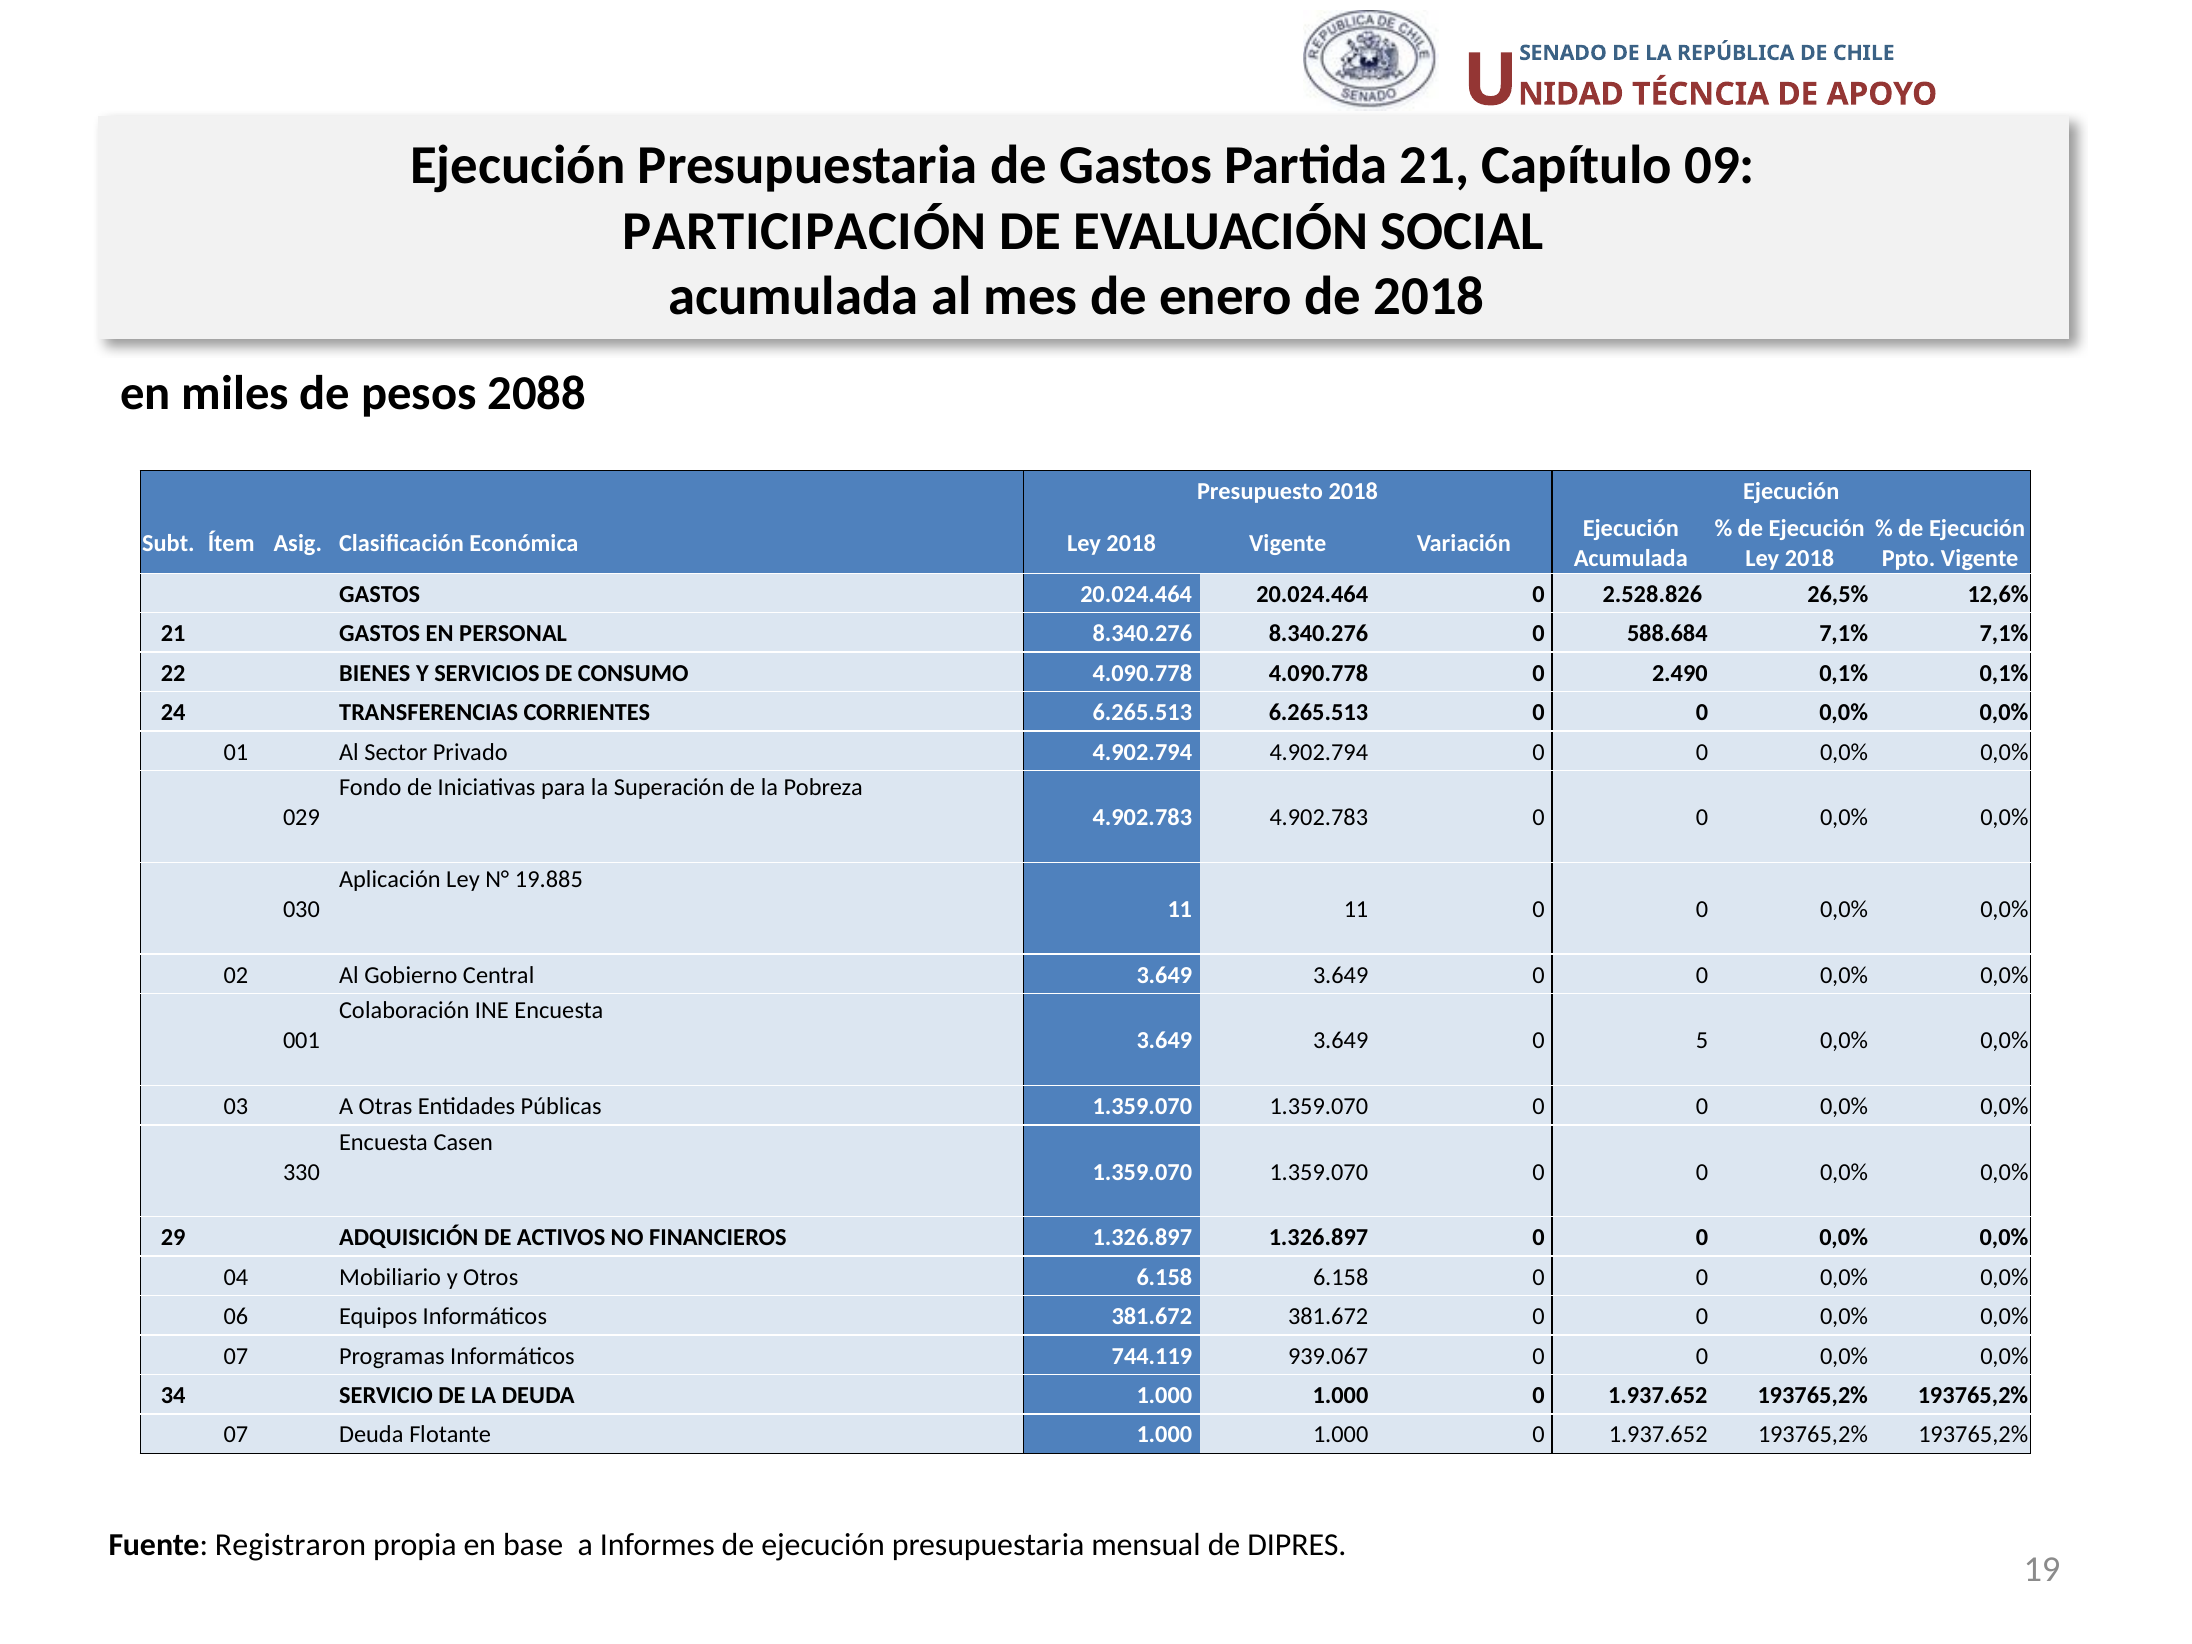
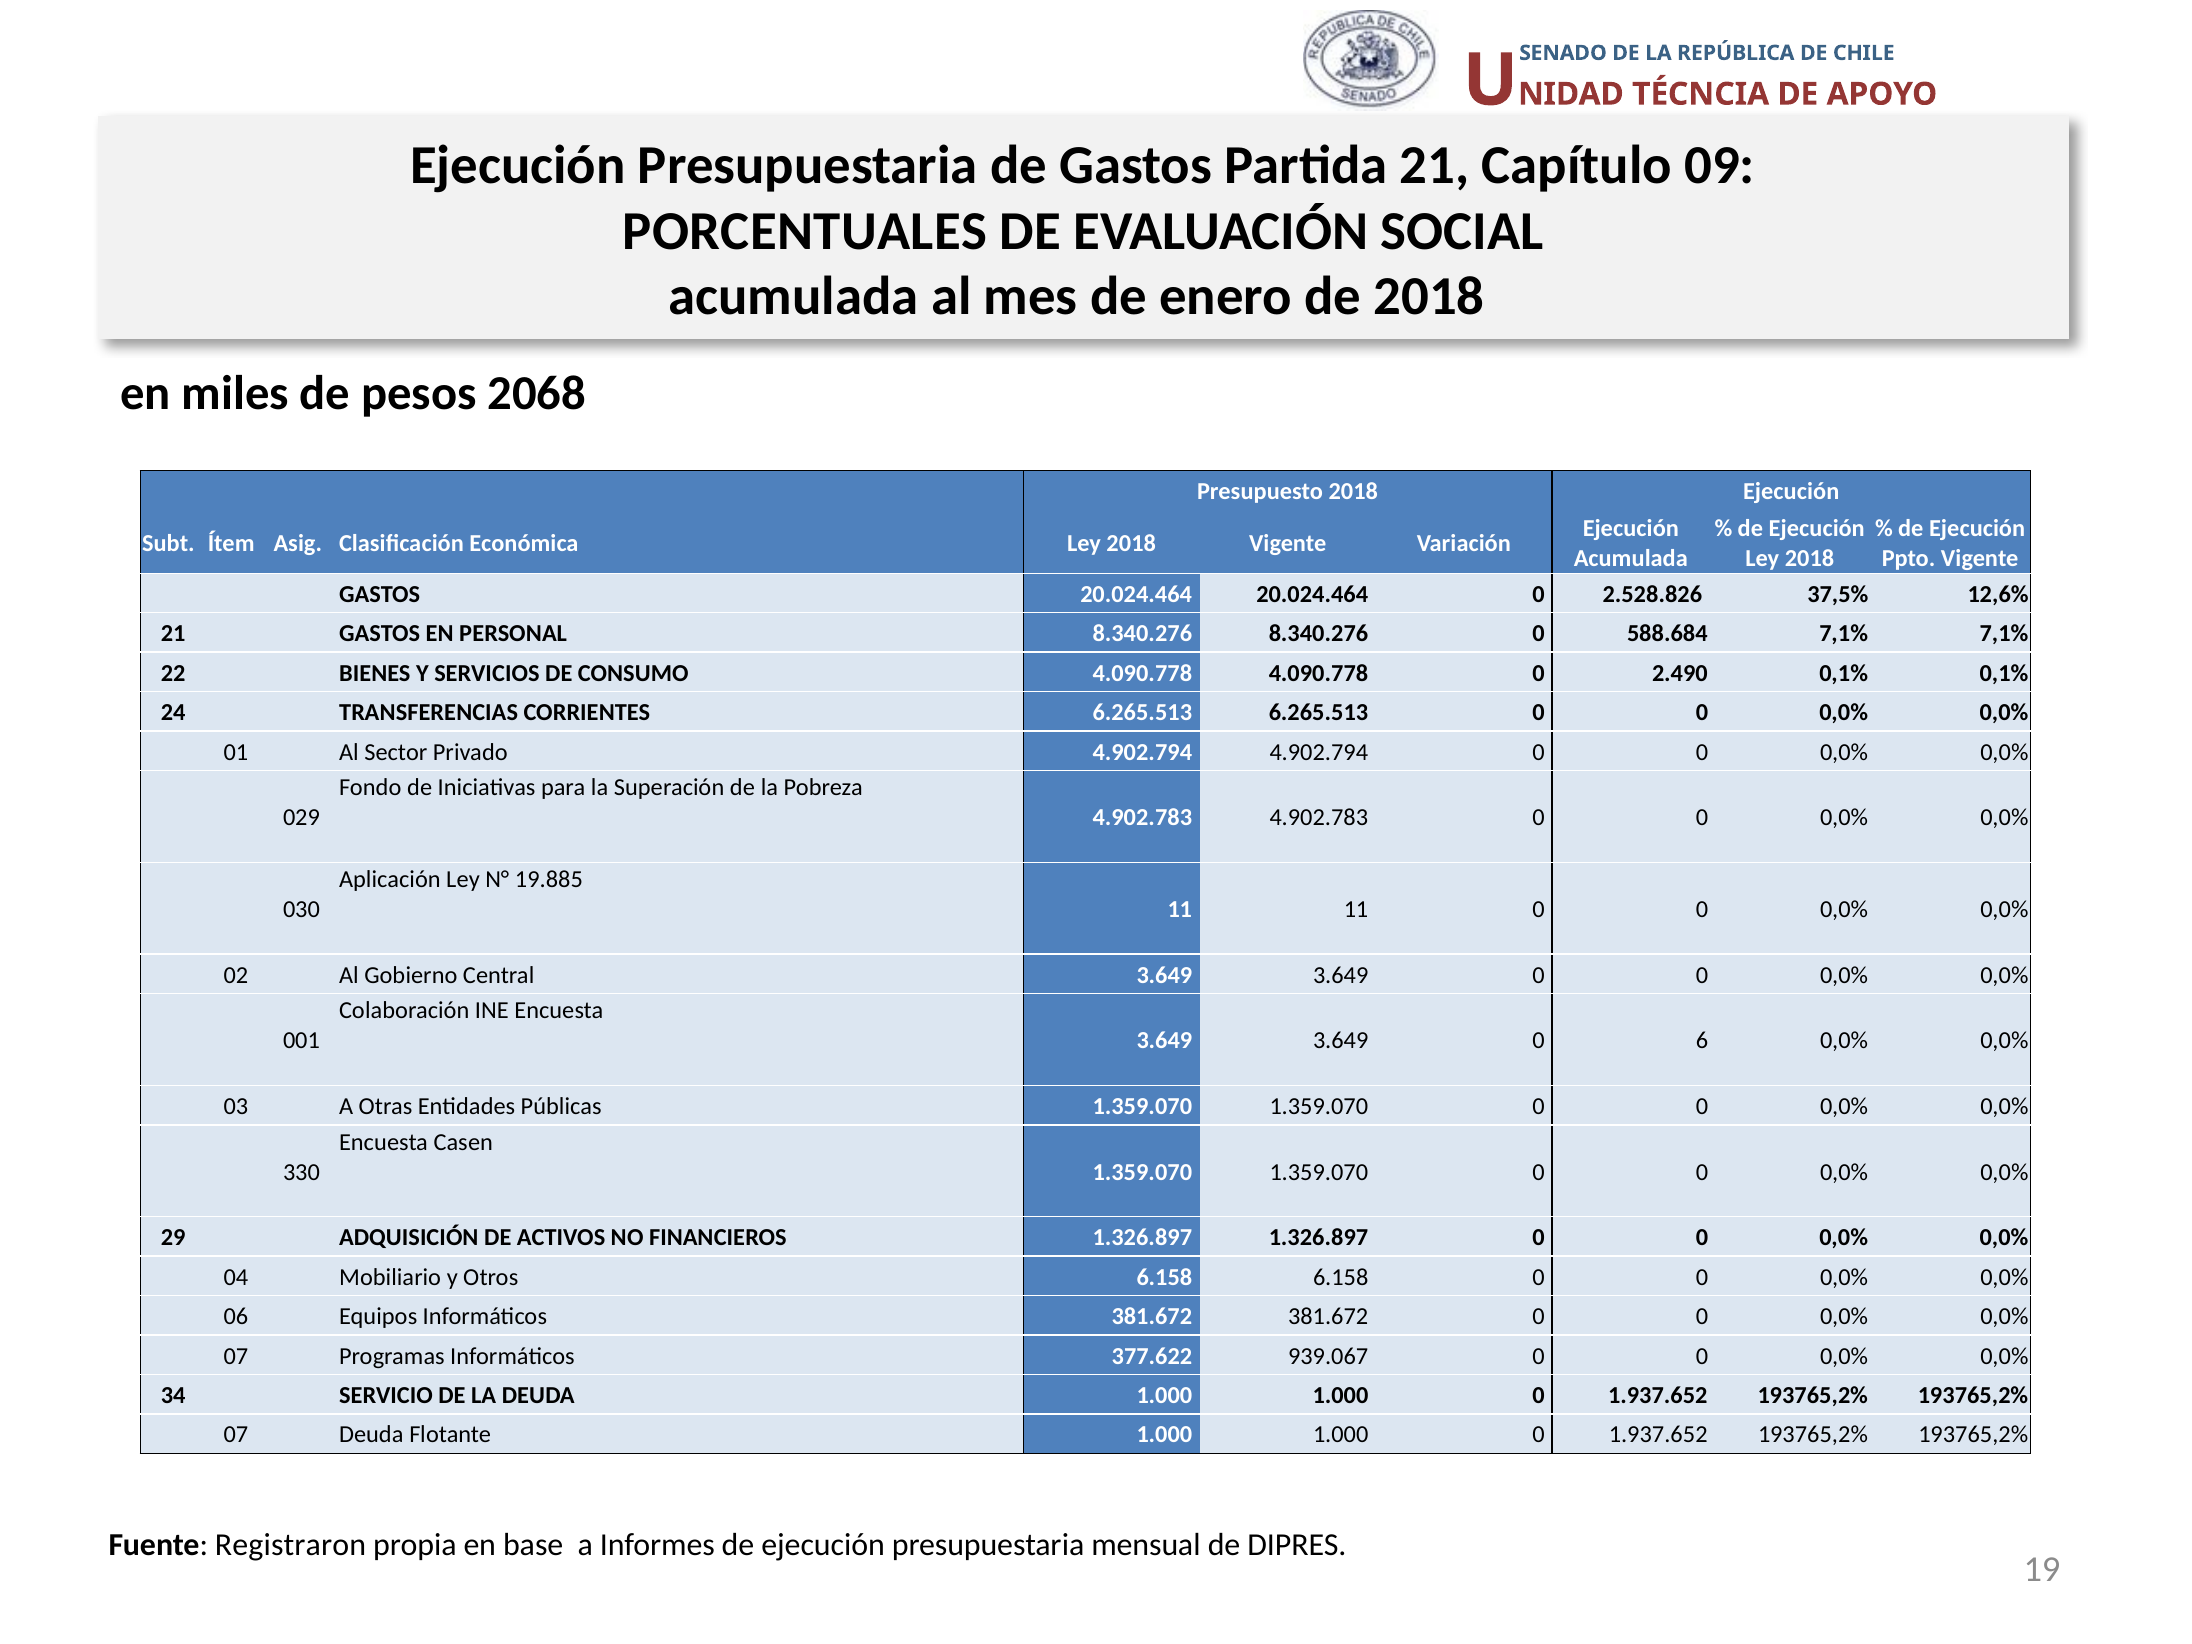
PARTICIPACIÓN: PARTICIPACIÓN -> PORCENTUALES (805, 231)
2088: 2088 -> 2068 (537, 394)
26,5%: 26,5% -> 37,5% (1838, 594)
5: 5 -> 6 (1702, 1041)
744.119: 744.119 -> 377.622 (1152, 1356)
